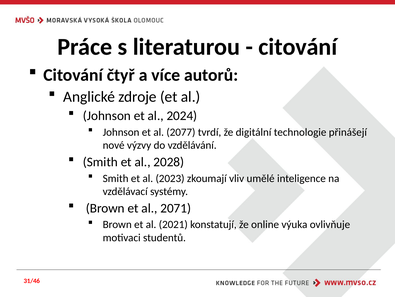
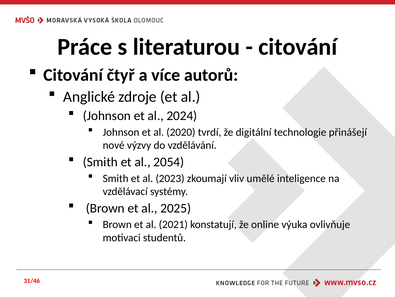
2077: 2077 -> 2020 (181, 132)
2028: 2028 -> 2054 (169, 162)
2071: 2071 -> 2025 (176, 208)
